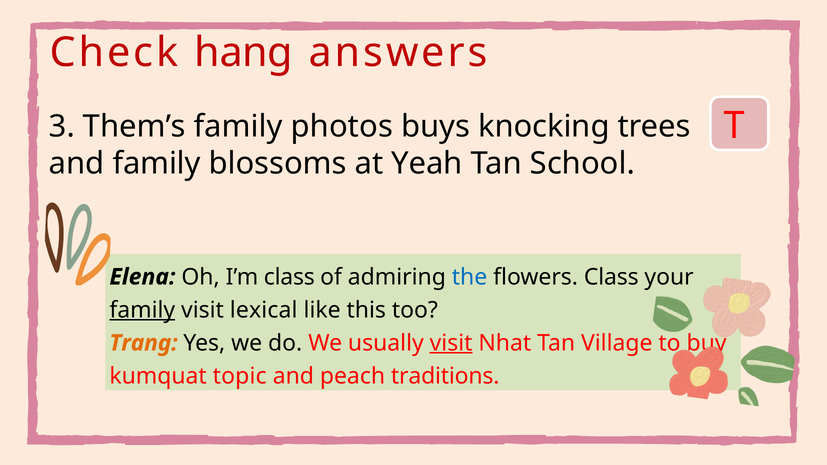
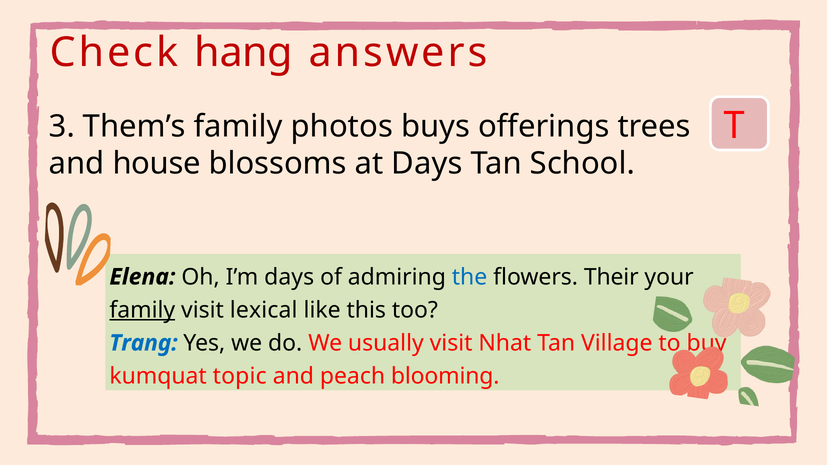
knocking: knocking -> offerings (544, 126)
and family: family -> house (157, 164)
at Yeah: Yeah -> Days (427, 164)
I’m class: class -> days (289, 277)
flowers Class: Class -> Their (611, 277)
Trang colour: orange -> blue (144, 343)
visit underline: present -> none (451, 343)
traditions: traditions -> blooming (445, 376)
